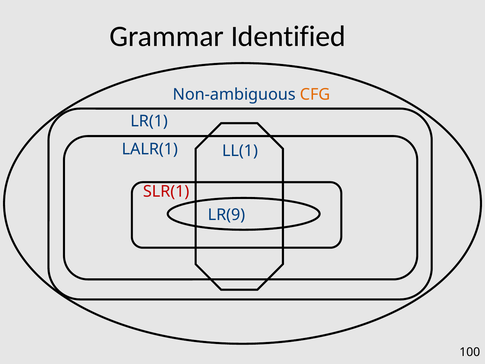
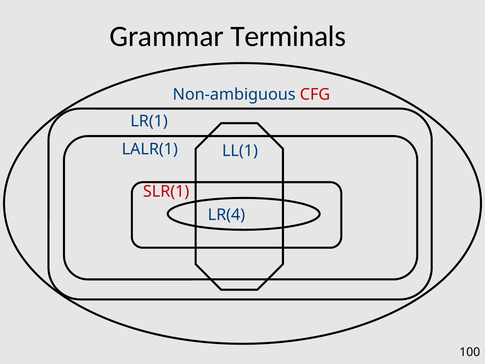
Identified: Identified -> Terminals (288, 36)
CFG colour: orange -> red (315, 94)
LR(9: LR(9 -> LR(4 (226, 215)
